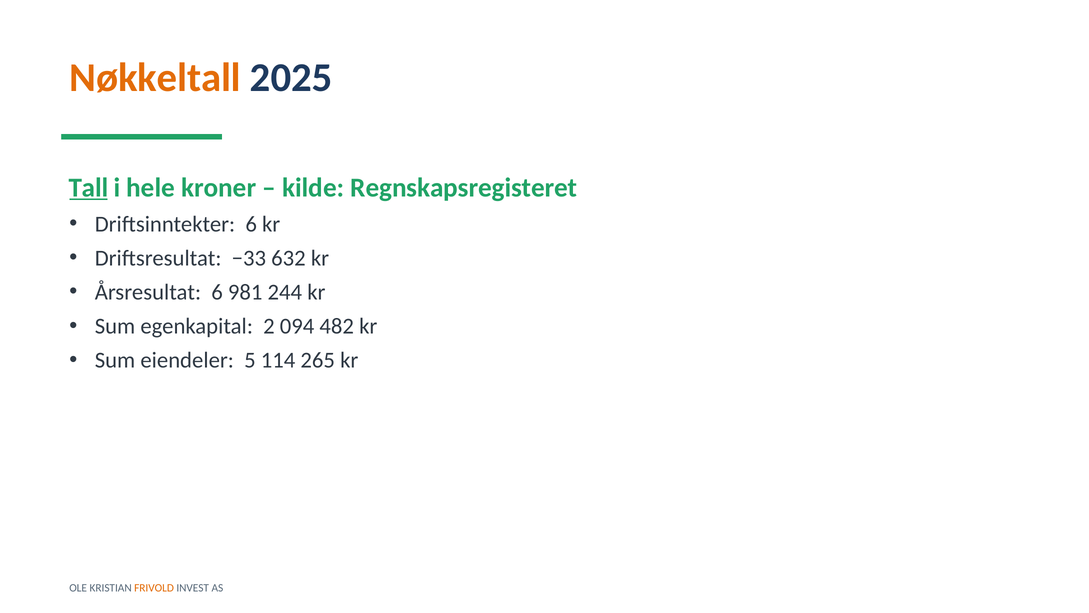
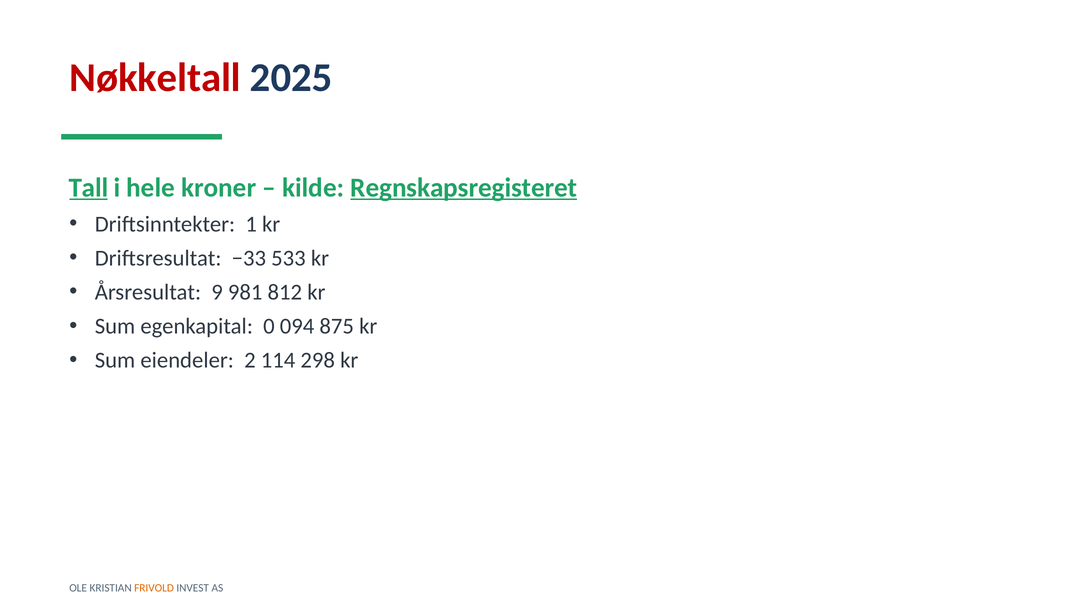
Nøkkeltall colour: orange -> red (155, 78)
Regnskapsregisteret underline: none -> present (464, 187)
Driftsinntekter 6: 6 -> 1 (251, 224)
632: 632 -> 533 (288, 258)
Årsresultat 6: 6 -> 9 (217, 292)
244: 244 -> 812 (285, 292)
2: 2 -> 0 (269, 326)
482: 482 -> 875 (337, 326)
5: 5 -> 2 (250, 360)
265: 265 -> 298 (318, 360)
